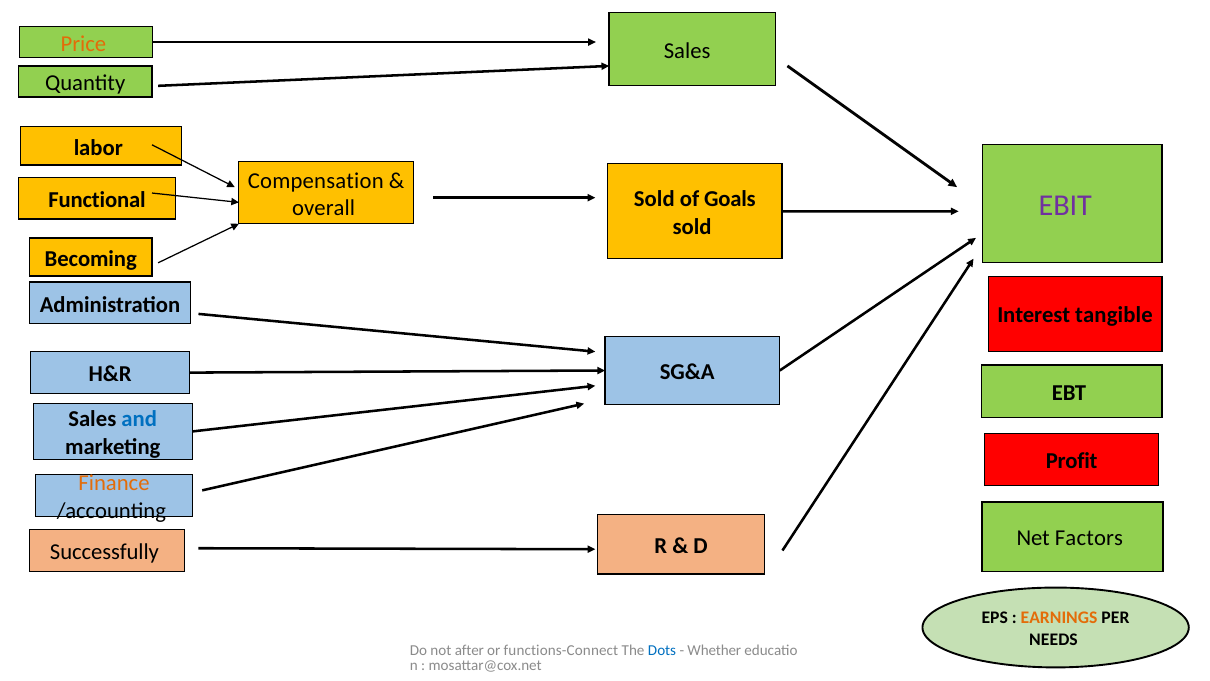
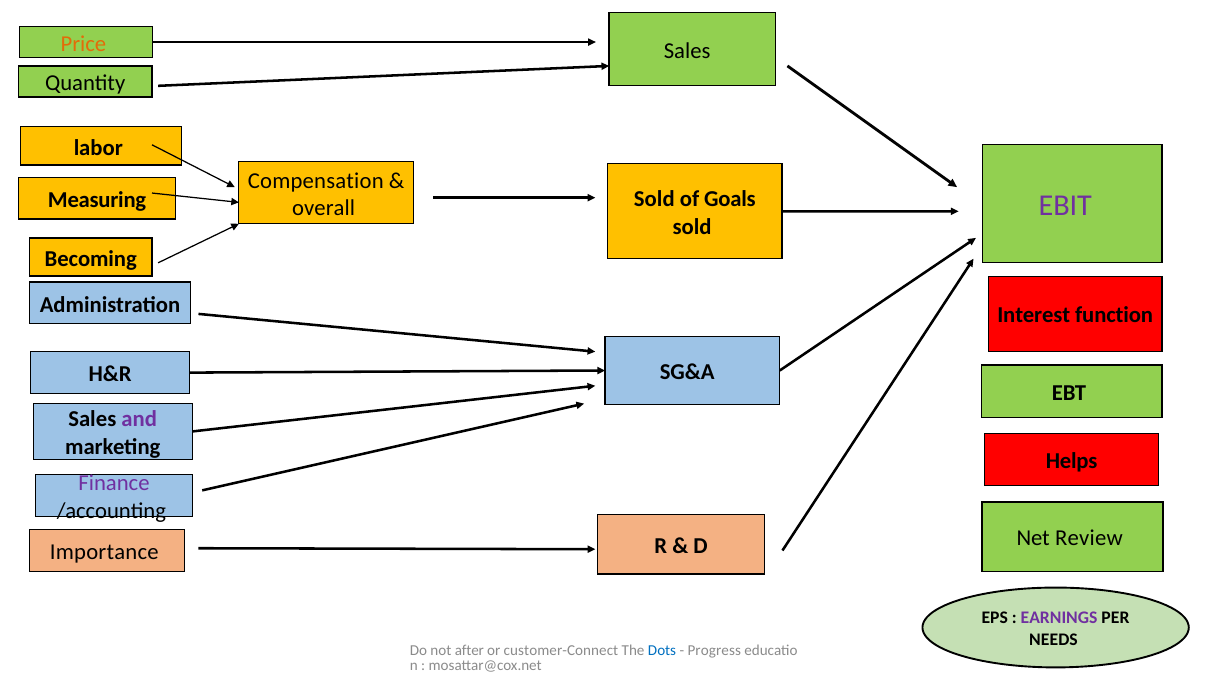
Functional: Functional -> Measuring (97, 200)
tangible: tangible -> function (1114, 315)
and colour: blue -> purple (139, 419)
Profit: Profit -> Helps (1072, 461)
Finance colour: orange -> purple (114, 483)
Factors: Factors -> Review (1089, 538)
Successfully: Successfully -> Importance (104, 552)
EARNINGS colour: orange -> purple (1059, 618)
functions-Connect: functions-Connect -> customer-Connect (561, 650)
Whether: Whether -> Progress (714, 650)
